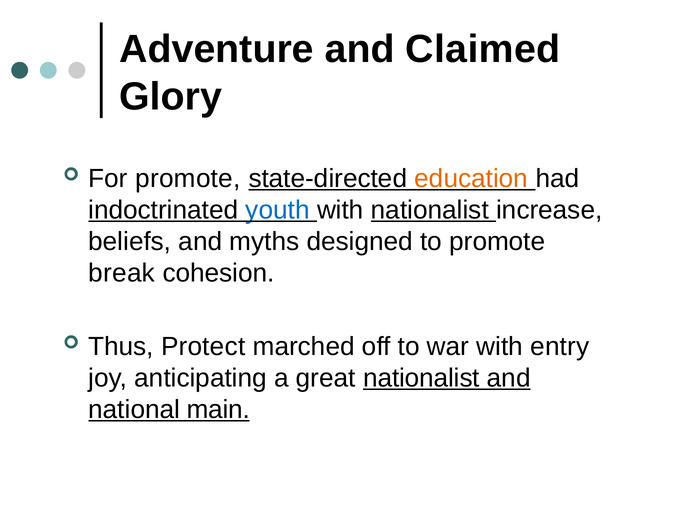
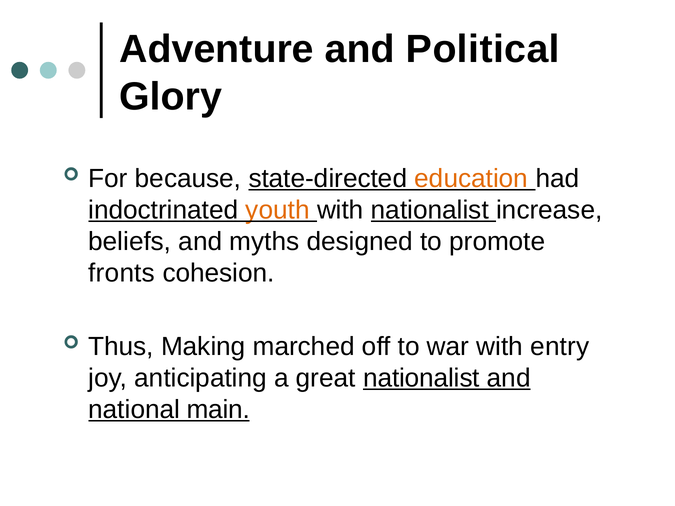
Claimed: Claimed -> Political (483, 50)
For promote: promote -> because (188, 178)
youth colour: blue -> orange (278, 210)
break: break -> fronts (122, 273)
Protect: Protect -> Making (203, 347)
